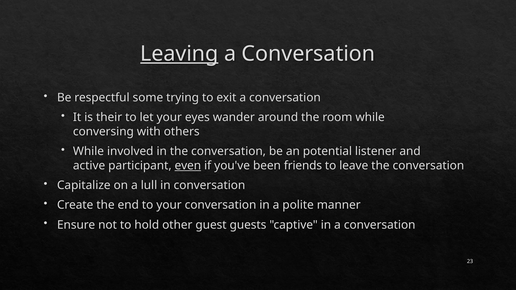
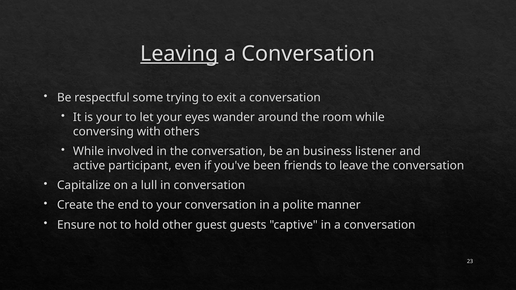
is their: their -> your (109, 118)
potential: potential -> business (327, 151)
even underline: present -> none (188, 166)
